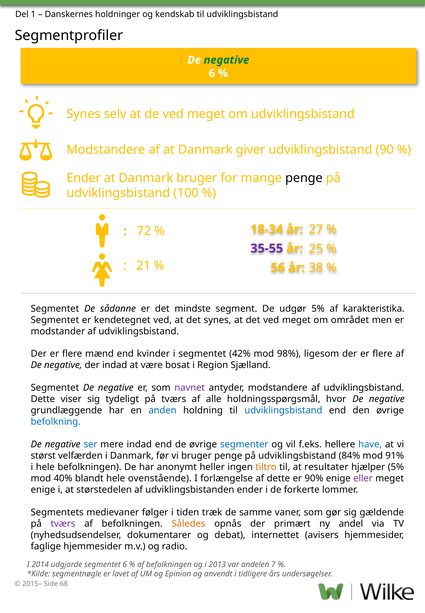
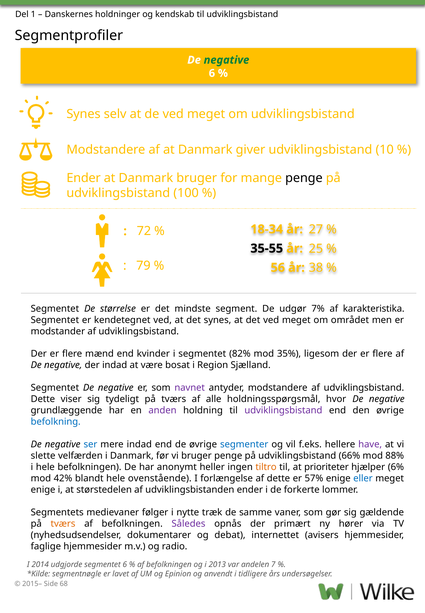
90: 90 -> 10 (385, 150)
35-55 colour: purple -> black (267, 249)
21: 21 -> 79 (143, 266)
sådanne: sådanne -> størrelse (118, 309)
udgør 5%: 5% -> 7% (318, 309)
42%: 42% -> 82% (240, 354)
98%: 98% -> 35% (289, 354)
anden colour: blue -> purple (162, 411)
udviklingsbistand colour: blue -> purple (283, 411)
have colour: blue -> purple (370, 445)
størst: størst -> slette (43, 456)
84%: 84% -> 66% (349, 456)
91%: 91% -> 88% (395, 456)
resultater: resultater -> prioriteter (326, 468)
hjælper 5%: 5% -> 6% (396, 468)
40%: 40% -> 42% (63, 479)
90%: 90% -> 57% (314, 479)
eller colour: purple -> blue (363, 479)
tiden: tiden -> nytte (188, 513)
tværs colour: purple -> orange (63, 524)
Således colour: orange -> purple (188, 524)
andel: andel -> hører (351, 524)
